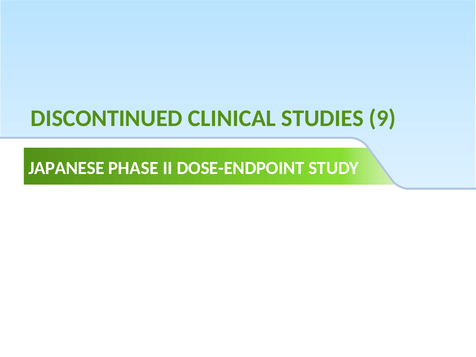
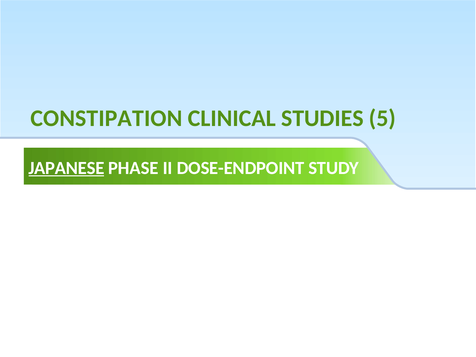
DISCONTINUED: DISCONTINUED -> CONSTIPATION (106, 118)
9: 9 -> 5 (382, 118)
JAPANESE underline: none -> present (66, 168)
